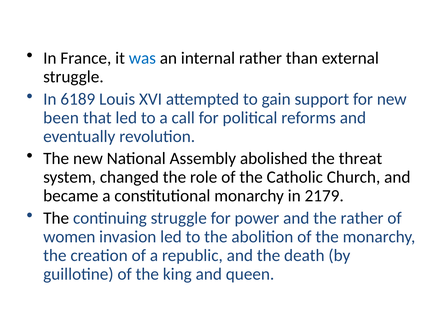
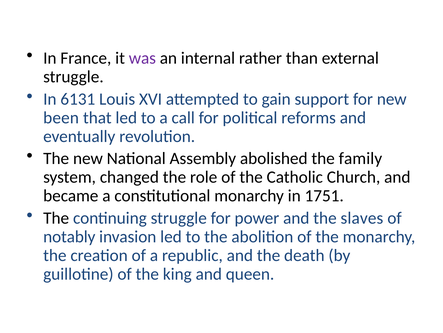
was colour: blue -> purple (142, 58)
6189: 6189 -> 6131 (78, 99)
threat: threat -> family (360, 158)
2179: 2179 -> 1751 (324, 195)
the rather: rather -> slaves (362, 218)
women: women -> notably (69, 236)
